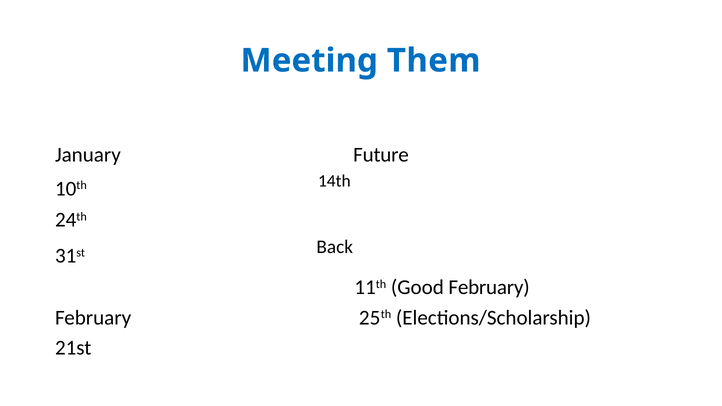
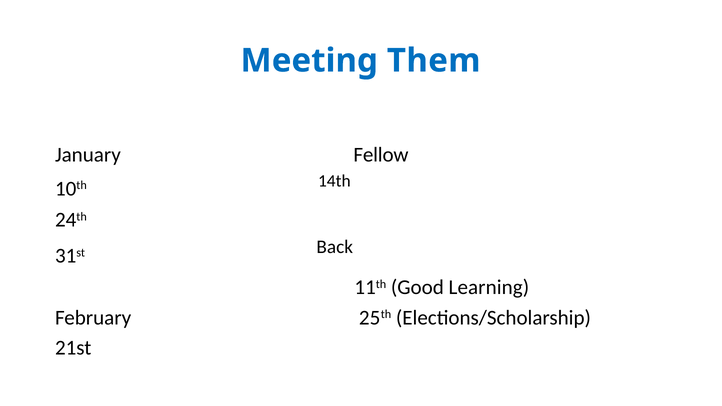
Future: Future -> Fellow (381, 155)
Good February: February -> Learning (489, 288)
